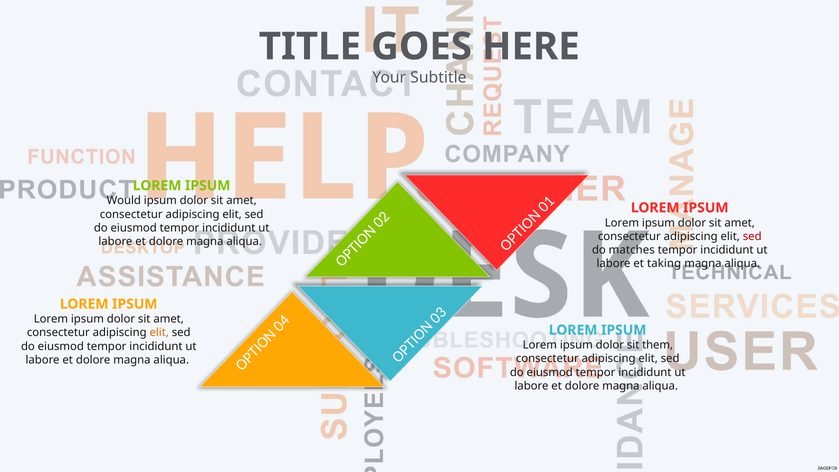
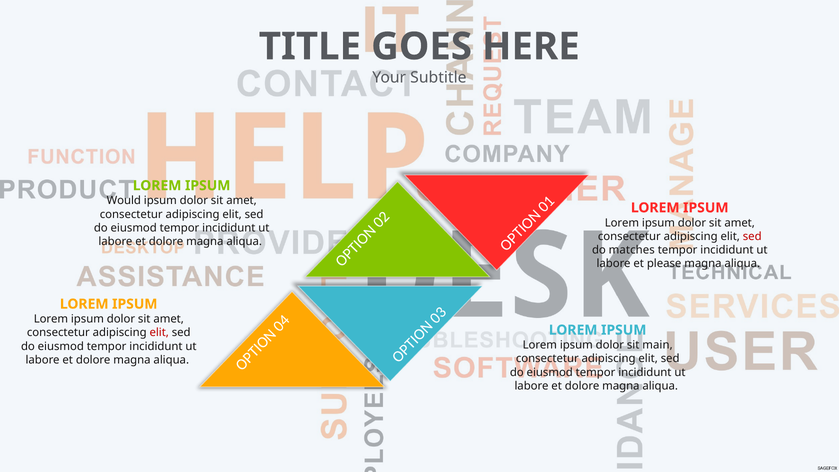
taking: taking -> please (664, 264)
elit colour: orange -> red (159, 333)
them: them -> main (657, 345)
